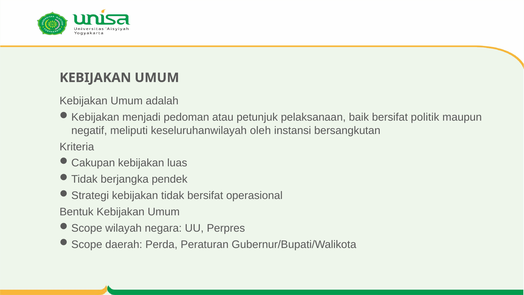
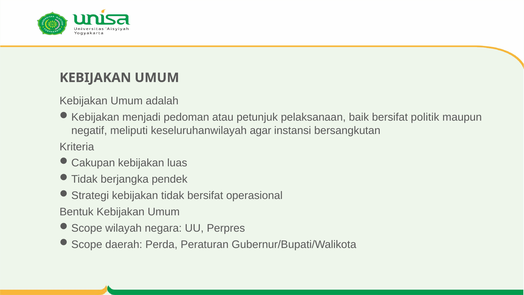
oleh: oleh -> agar (261, 130)
